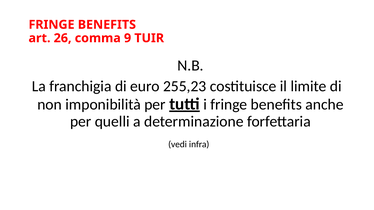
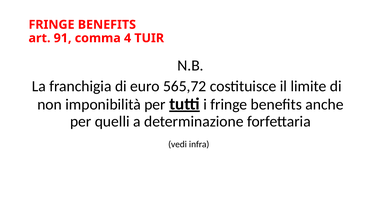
26: 26 -> 91 (63, 38)
9: 9 -> 4 (128, 38)
255,23: 255,23 -> 565,72 (185, 86)
